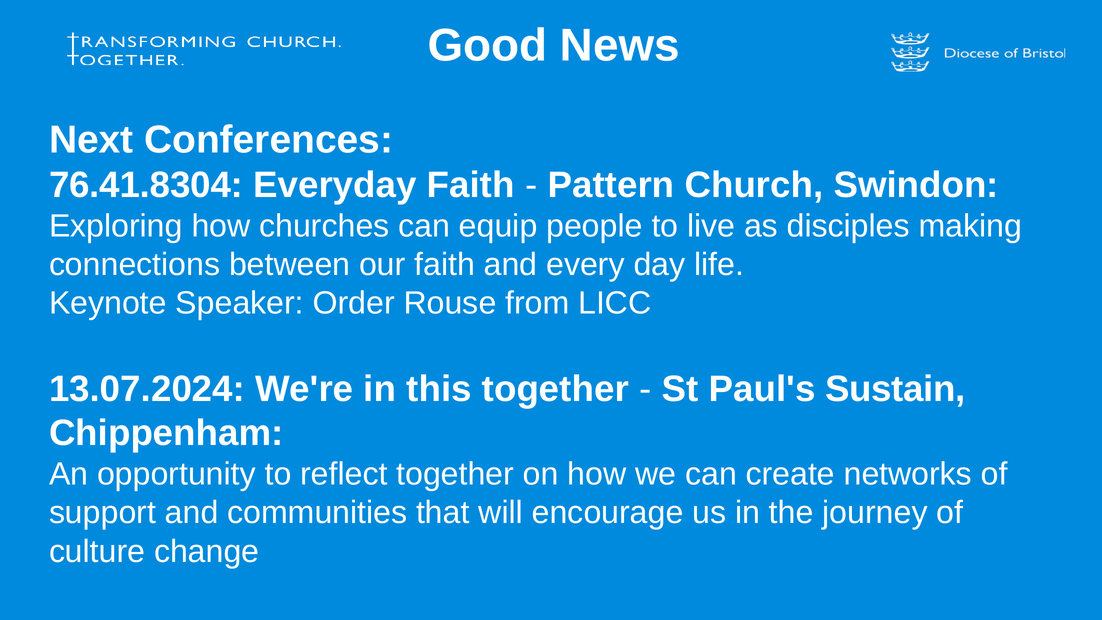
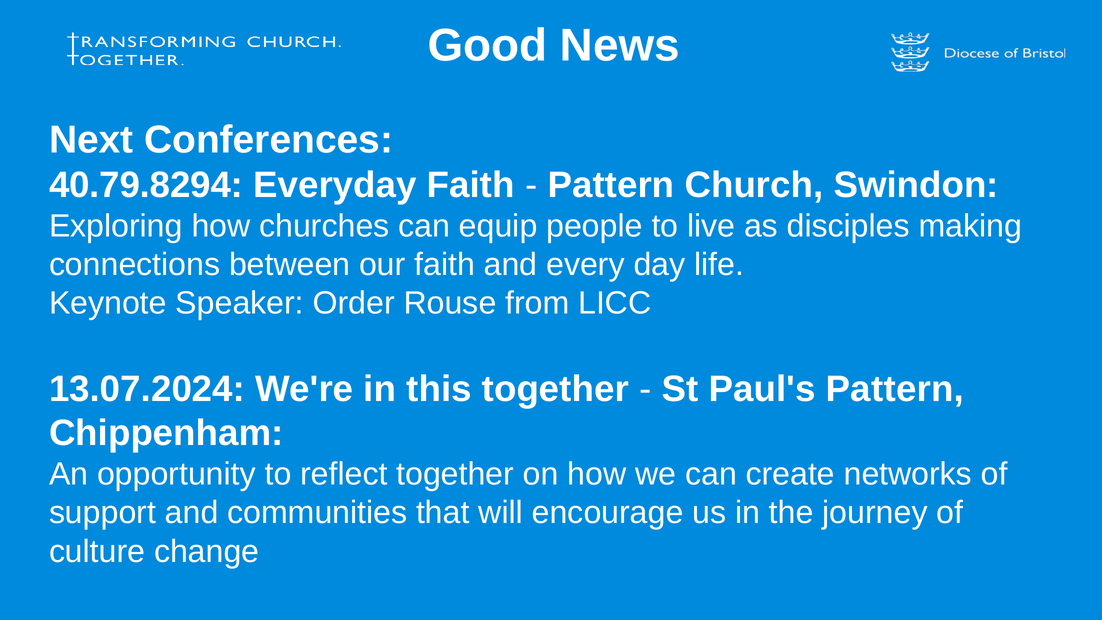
76.41.8304: 76.41.8304 -> 40.79.8294 (146, 185)
Paul's Sustain: Sustain -> Pattern (895, 389)
